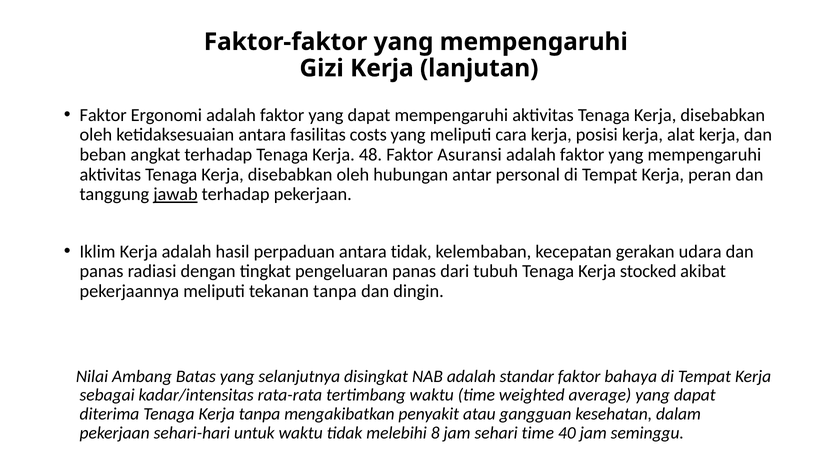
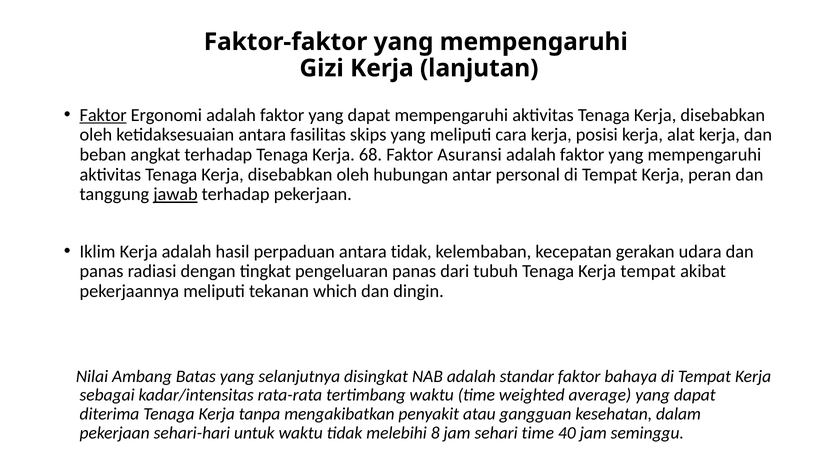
Faktor underline: none -> present (103, 115)
costs: costs -> skips (368, 135)
48: 48 -> 68 (371, 154)
Kerja stocked: stocked -> tempat (648, 271)
tekanan tanpa: tanpa -> which (335, 291)
